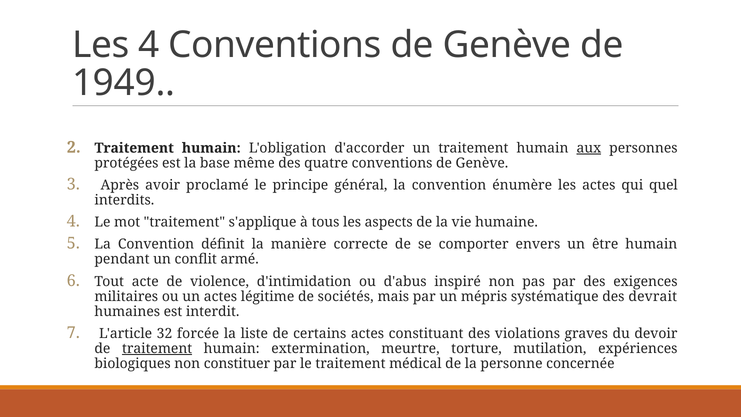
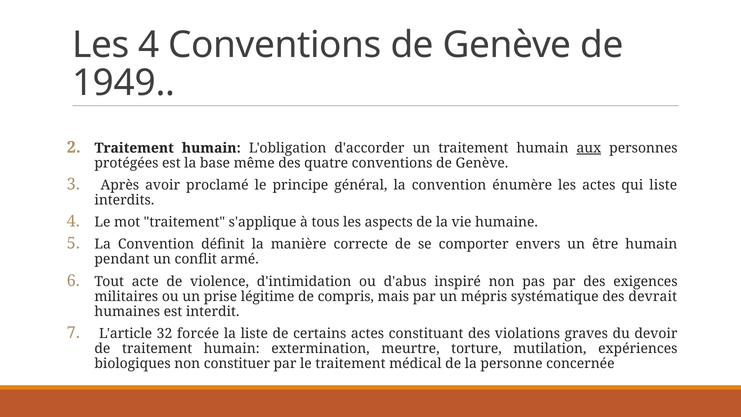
qui quel: quel -> liste (663, 185)
un actes: actes -> prise (220, 296)
sociétés: sociétés -> compris (346, 296)
traitement underline: present -> none (157, 348)
